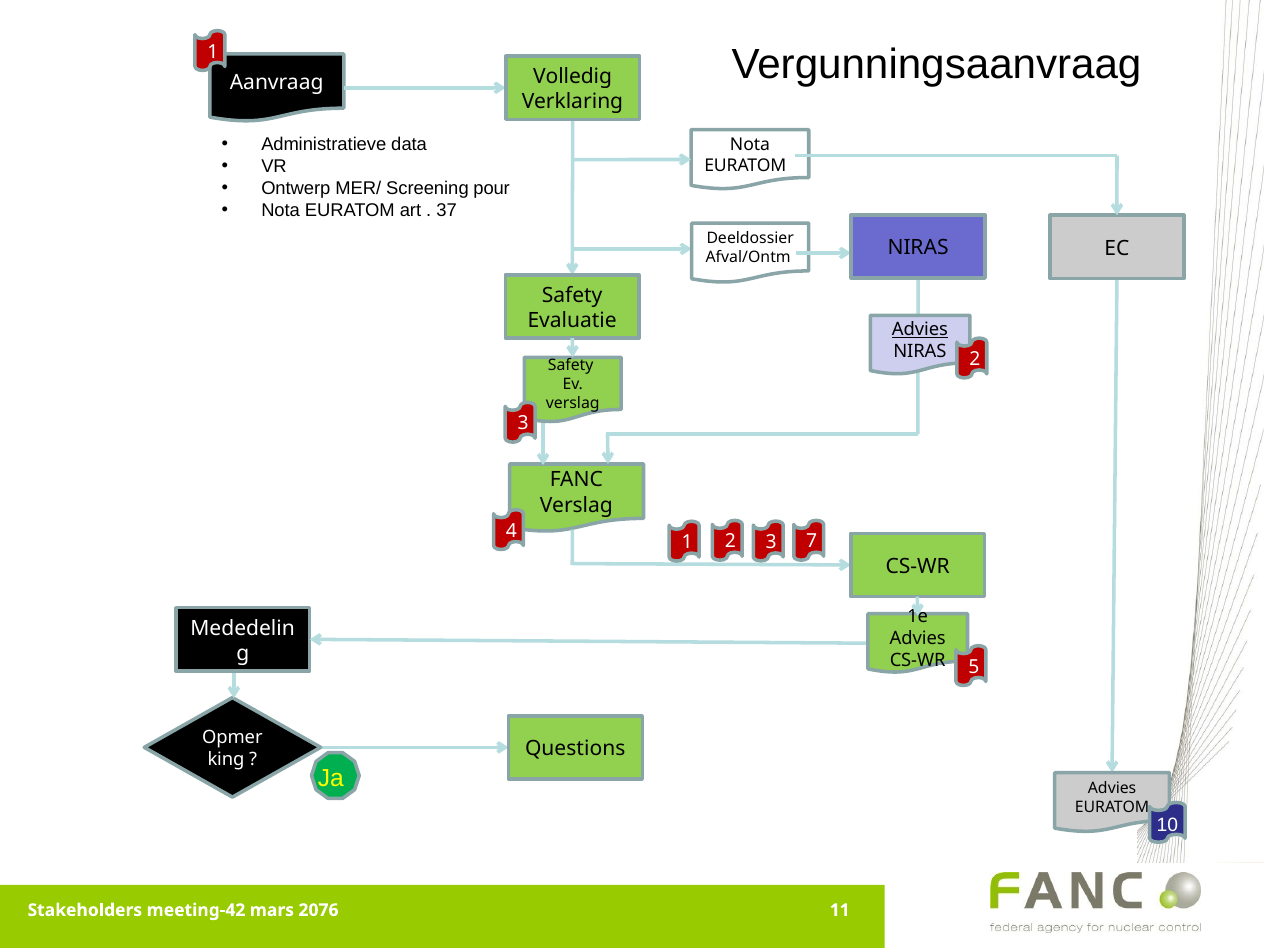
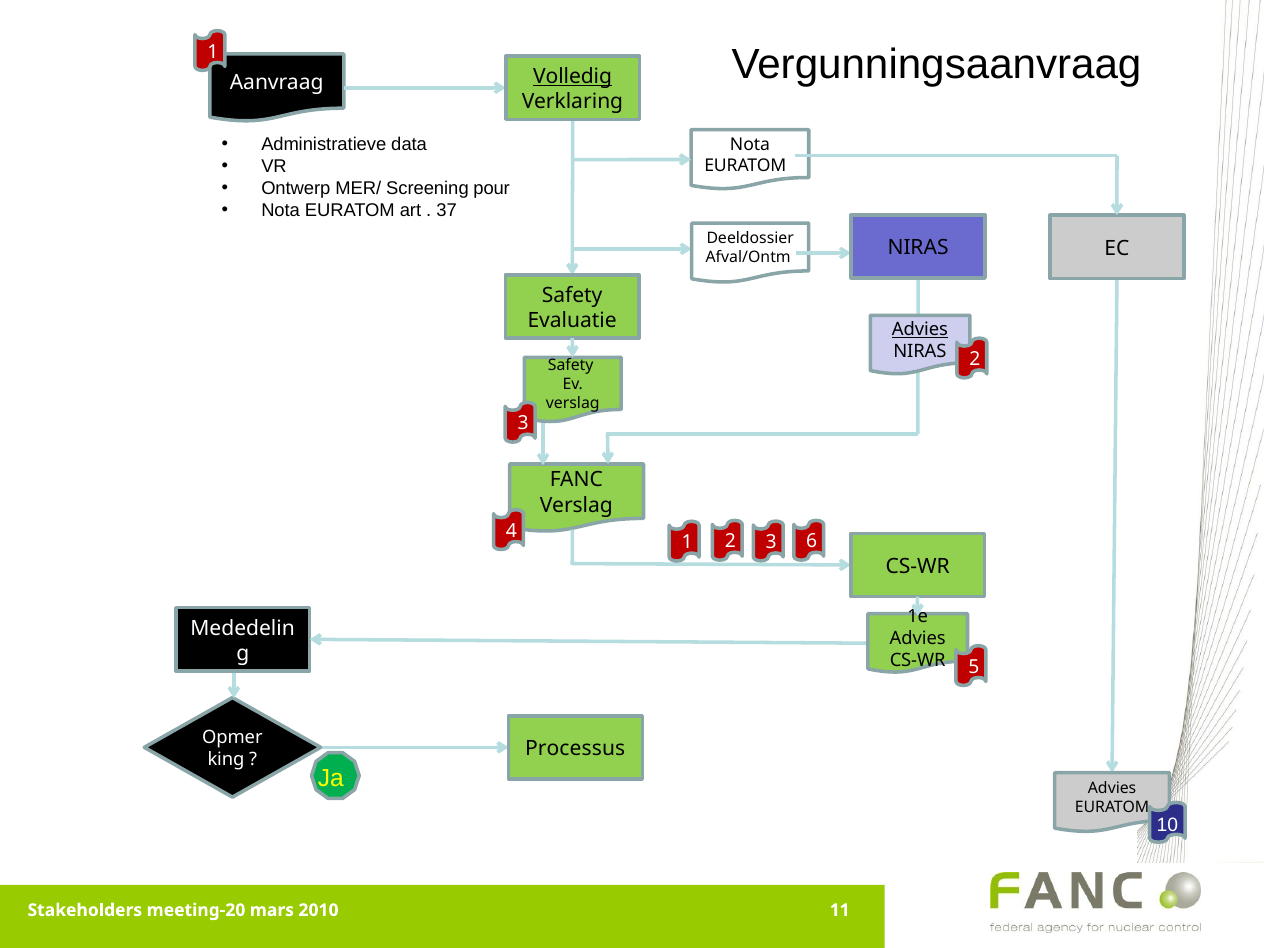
Volledig underline: none -> present (573, 77)
7: 7 -> 6 (812, 542)
Questions: Questions -> Processus (575, 749)
meeting-42: meeting-42 -> meeting-20 (196, 910)
2076: 2076 -> 2010 (318, 910)
